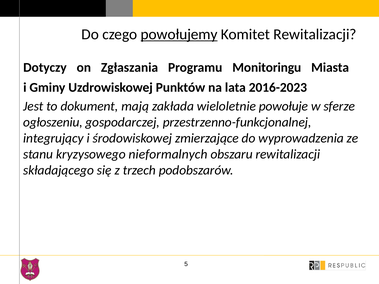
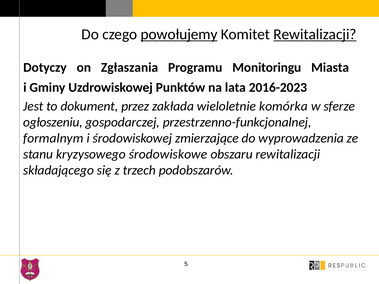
Rewitalizacji underline: none -> present (315, 34)
mają: mają -> przez (135, 106)
powołuje: powołuje -> komórka (283, 106)
integrujący: integrujący -> formalnym (53, 138)
nieformalnych: nieformalnych -> środowiskowe (168, 154)
